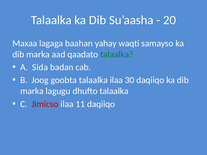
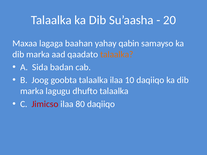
waqti: waqti -> qabin (129, 43)
talaalka colour: green -> orange (117, 54)
30: 30 -> 10 (130, 80)
11: 11 -> 80 (80, 104)
